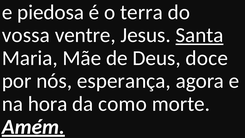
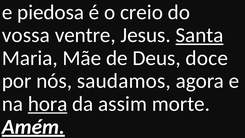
terra: terra -> creio (141, 12)
esperança: esperança -> saudamos (124, 81)
hora underline: none -> present (48, 104)
como: como -> assim (123, 104)
